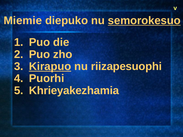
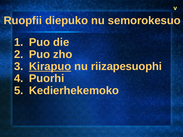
Miemie: Miemie -> Ruopfii (23, 21)
semorokesuo underline: present -> none (144, 21)
Khrieyakezhamia: Khrieyakezhamia -> Kedierhekemoko (74, 91)
